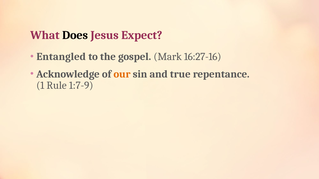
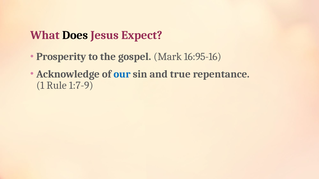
Entangled: Entangled -> Prosperity (61, 57)
16:27-16: 16:27-16 -> 16:95-16 (203, 57)
our colour: orange -> blue (122, 74)
